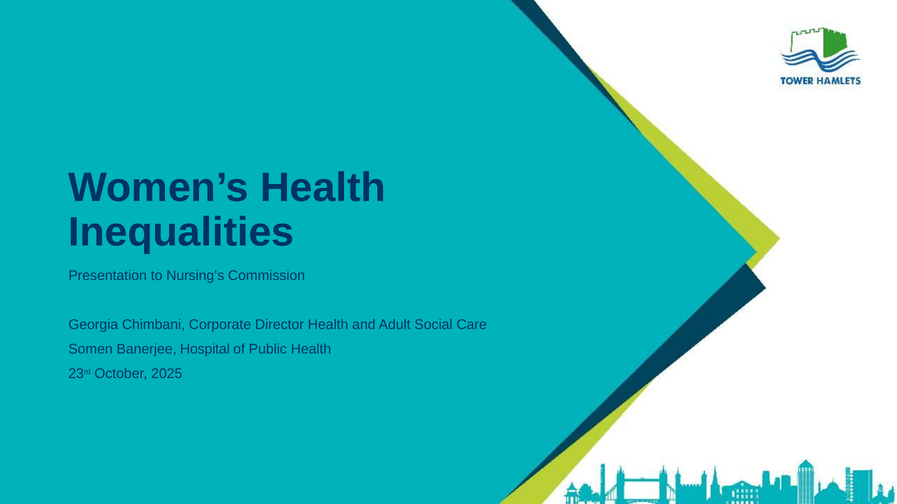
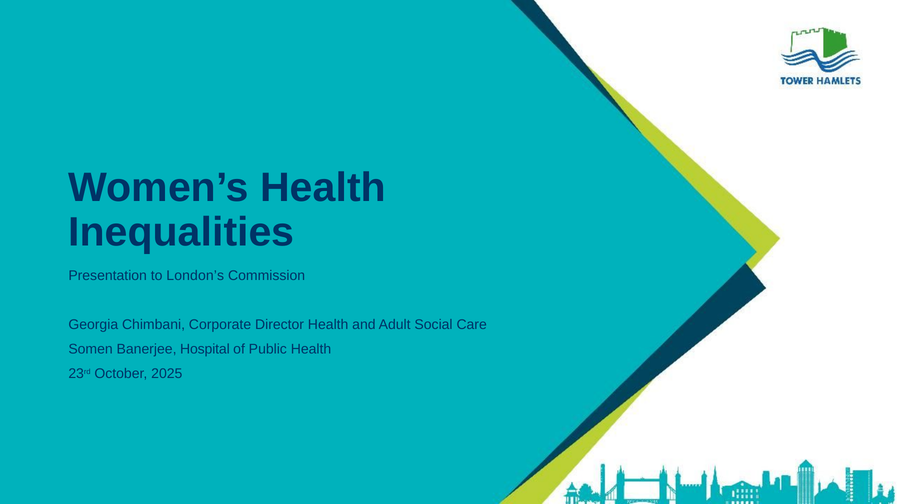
Nursing’s: Nursing’s -> London’s (195, 276)
